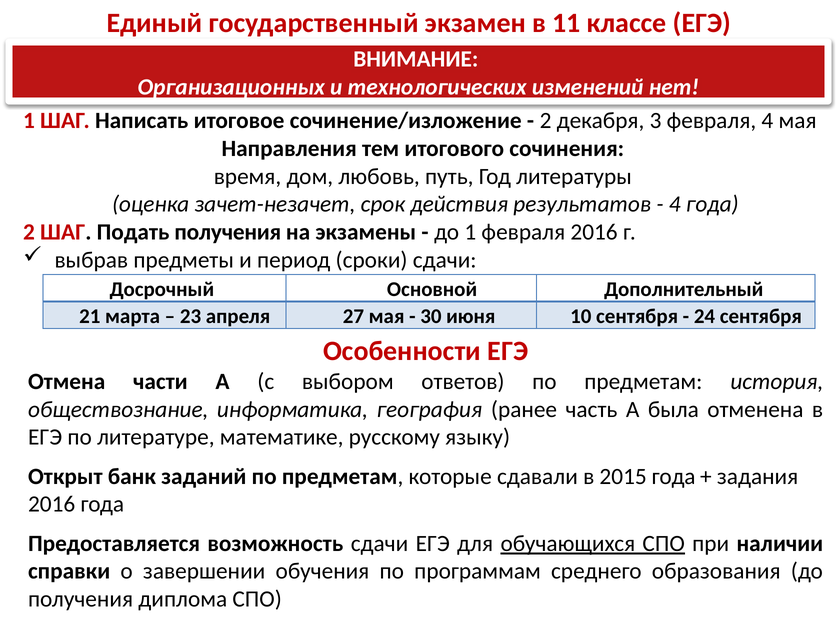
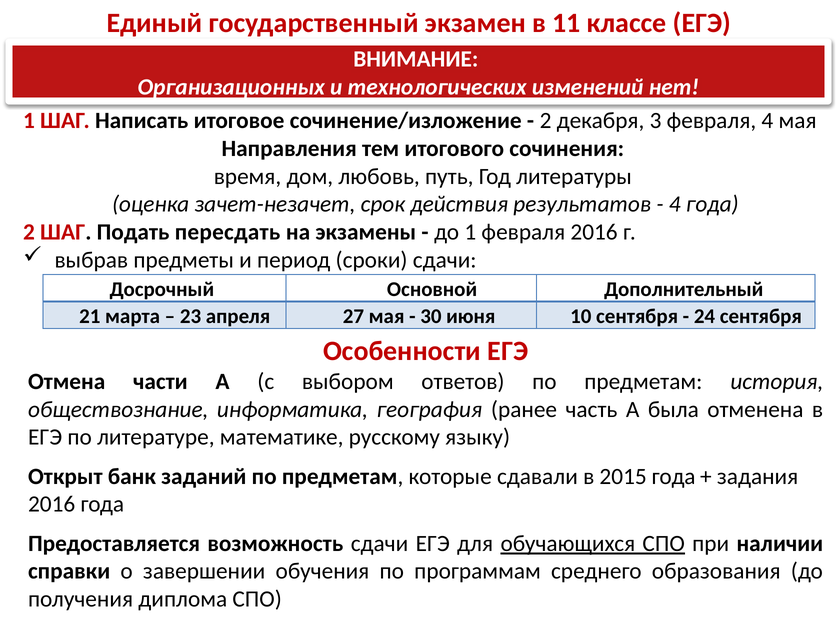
Подать получения: получения -> пересдать (228, 232)
